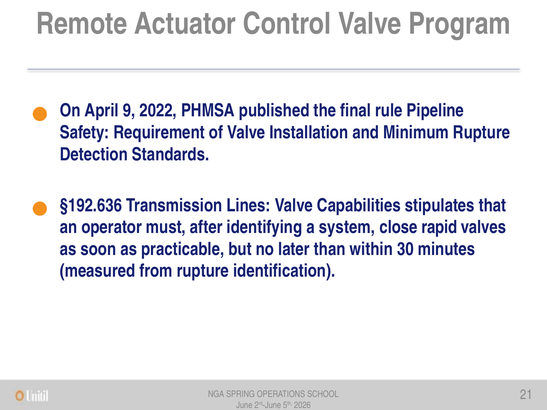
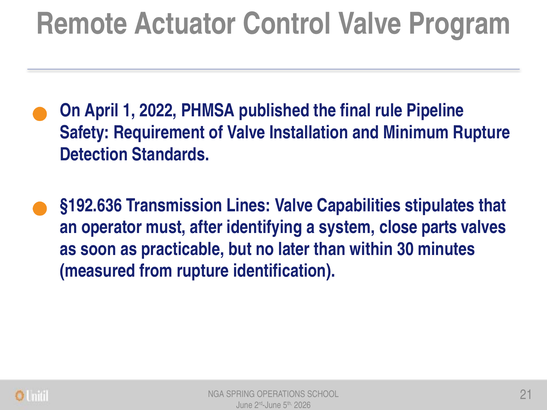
9: 9 -> 1 (129, 111)
rapid: rapid -> parts (439, 227)
